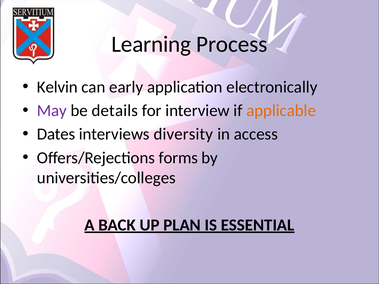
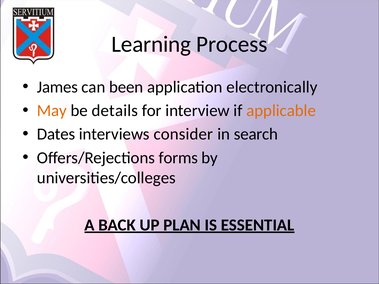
Kelvin: Kelvin -> James (57, 87)
early: early -> been (126, 87)
May colour: purple -> orange (52, 111)
diversity: diversity -> consider (183, 134)
access: access -> search (256, 134)
